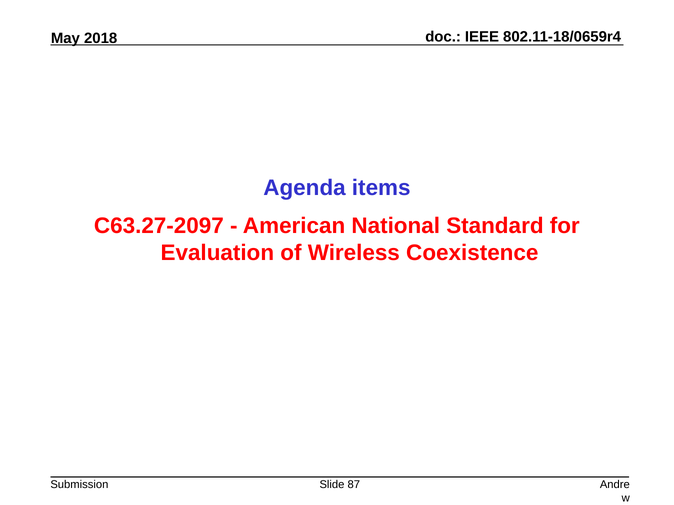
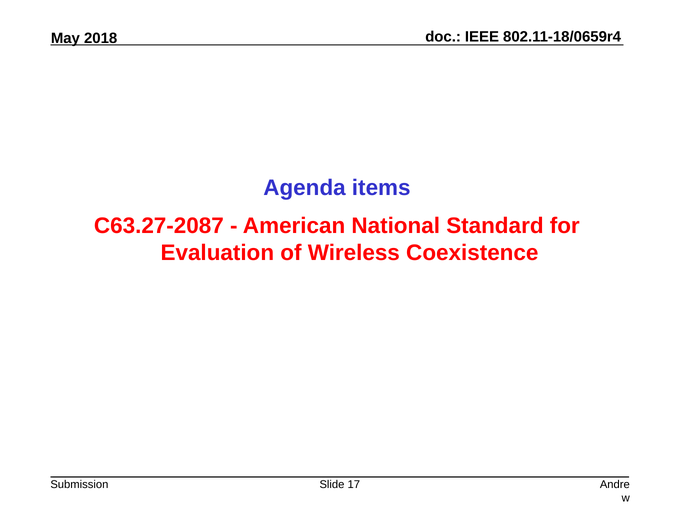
C63.27-2097: C63.27-2097 -> C63.27-2087 (159, 226)
87: 87 -> 17 (354, 485)
